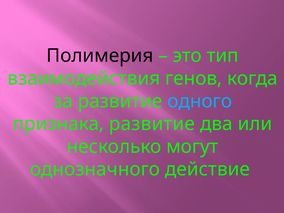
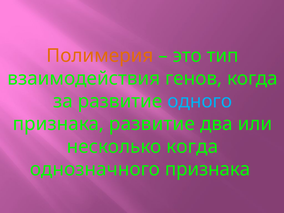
Полимерия colour: black -> orange (100, 56)
несколько могут: могут -> когда (192, 147)
однозначного действие: действие -> признака (208, 169)
